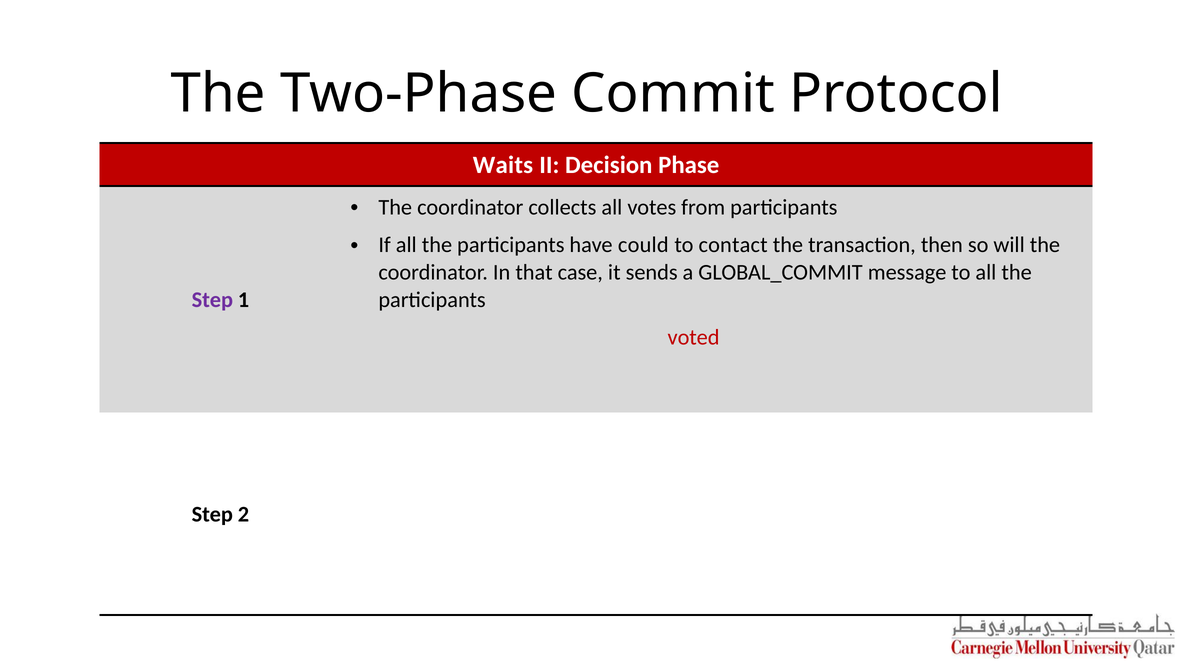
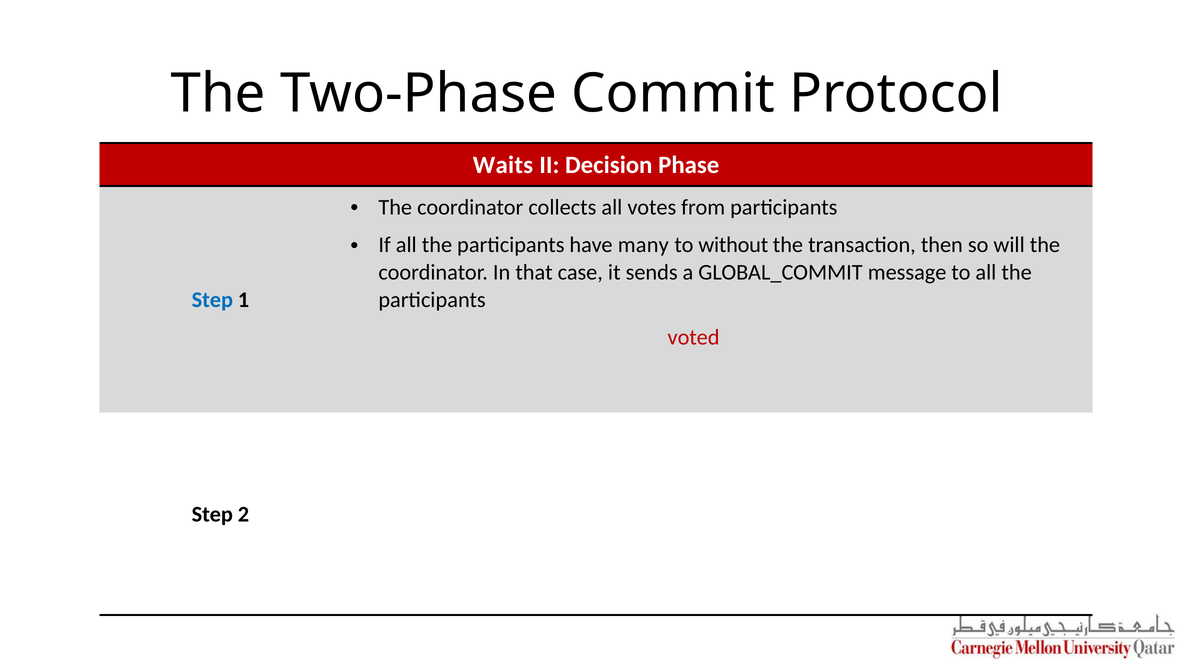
could: could -> many (643, 245)
contact: contact -> without (733, 245)
Step colour: purple -> blue (212, 299)
